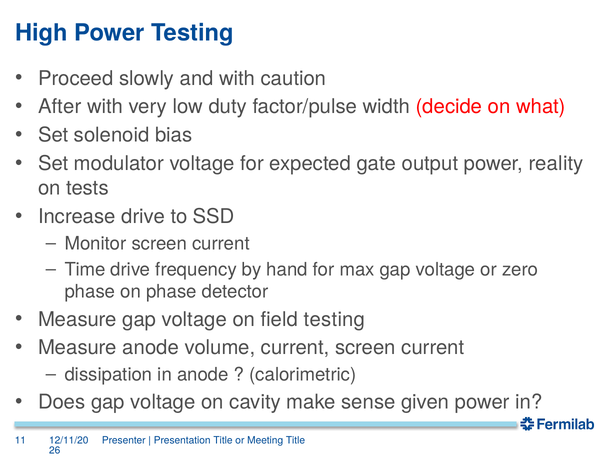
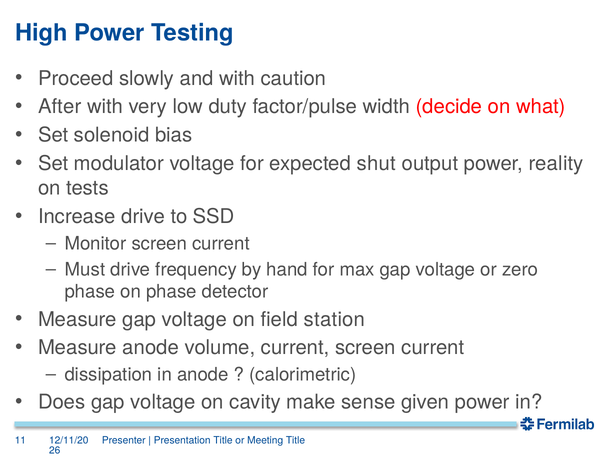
gate: gate -> shut (376, 164)
Time: Time -> Must (85, 269)
field testing: testing -> station (334, 319)
